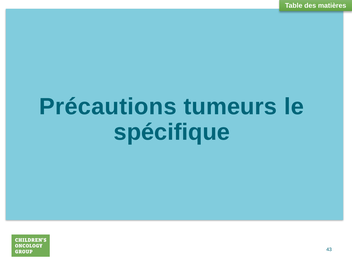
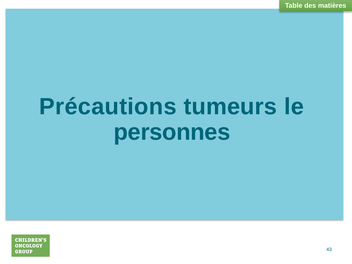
spécifique: spécifique -> personnes (172, 132)
